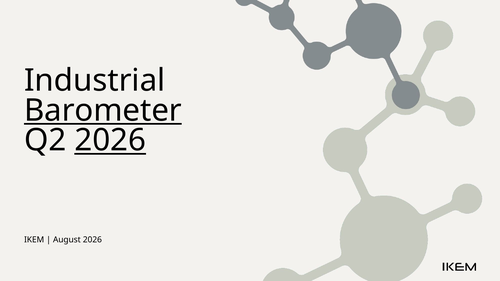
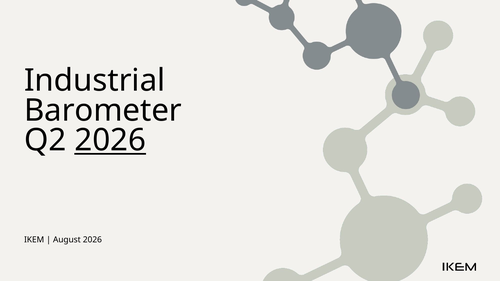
Barometer underline: present -> none (103, 110)
